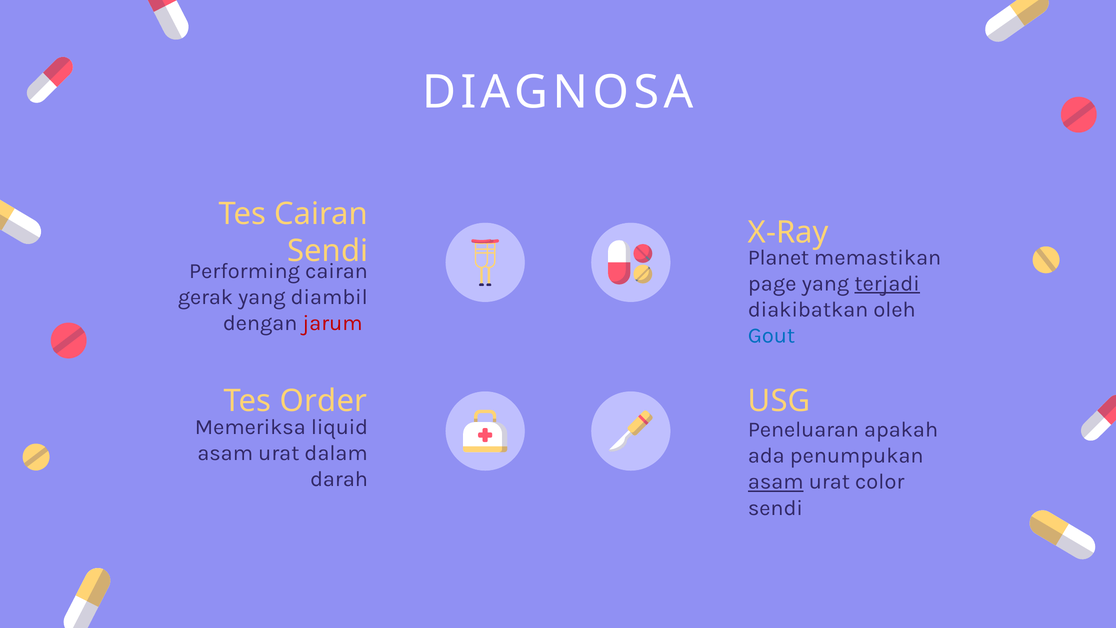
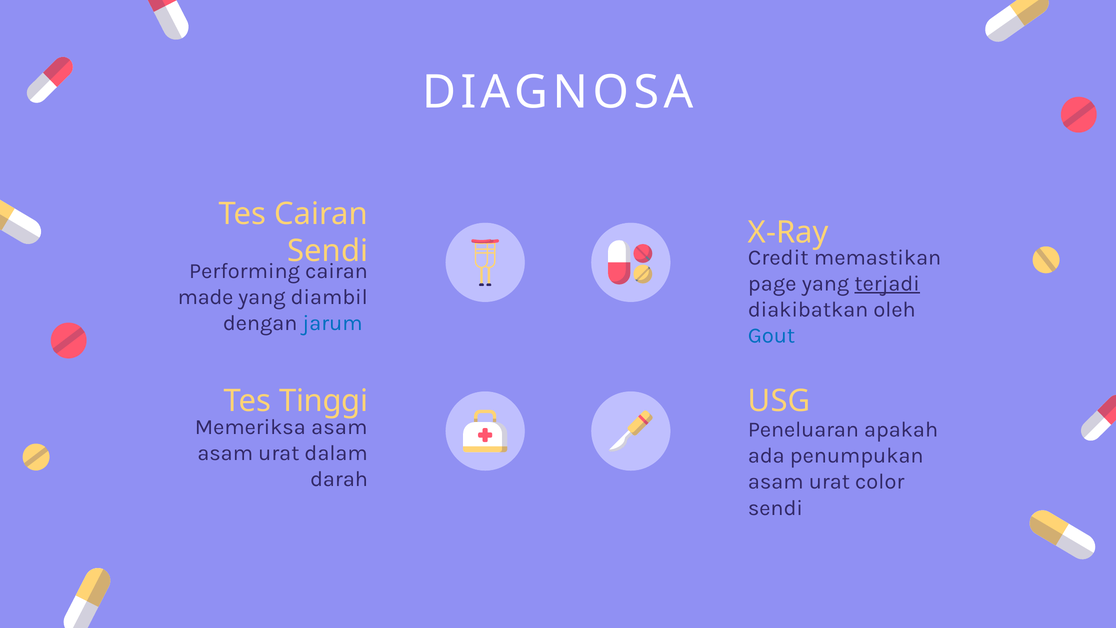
Planet: Planet -> Credit (778, 257)
gerak: gerak -> made (206, 297)
jarum colour: red -> blue (333, 323)
Order: Order -> Tinggi (324, 401)
Memeriksa liquid: liquid -> asam (339, 427)
asam underline: present -> none (776, 482)
